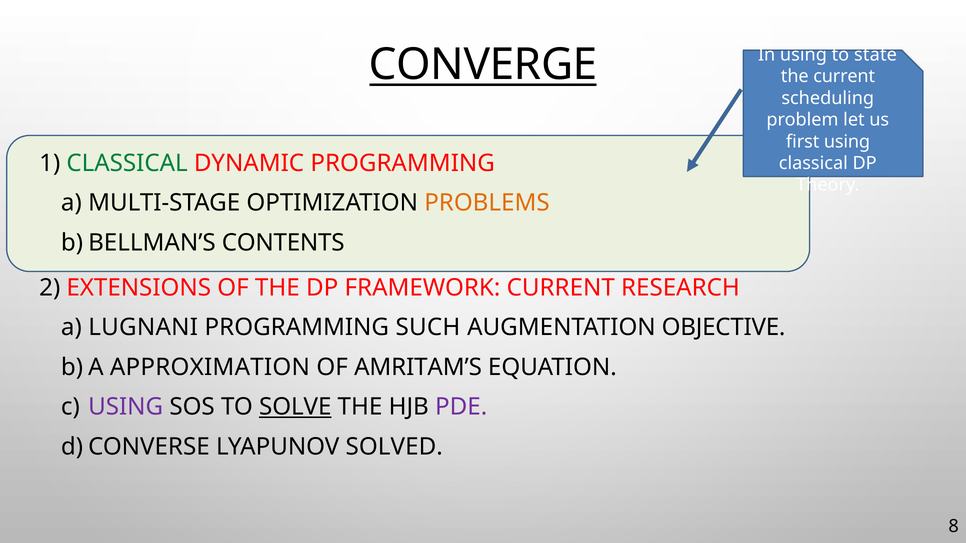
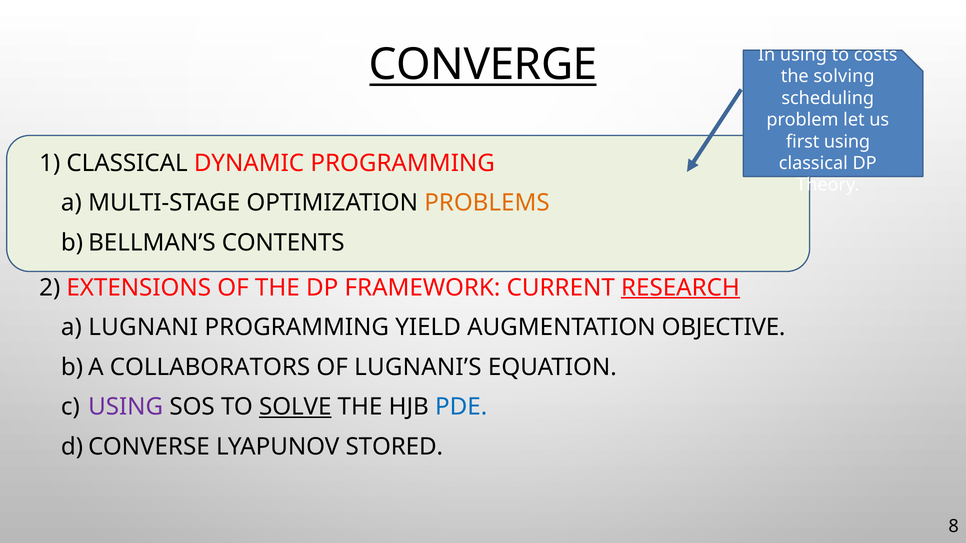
state: state -> costs (876, 55)
the current: current -> solving (844, 76)
CLASSICAL colour: green -> black (127, 163)
RESEARCH underline: none -> present (680, 288)
SUCH: SUCH -> YIELD (428, 328)
APPROXIMATION: APPROXIMATION -> COLLABORATORS (210, 367)
AMRITAM’S: AMRITAM’S -> LUGNANI’S (418, 367)
PDE colour: purple -> blue (461, 407)
SOLVED: SOLVED -> STORED (394, 447)
